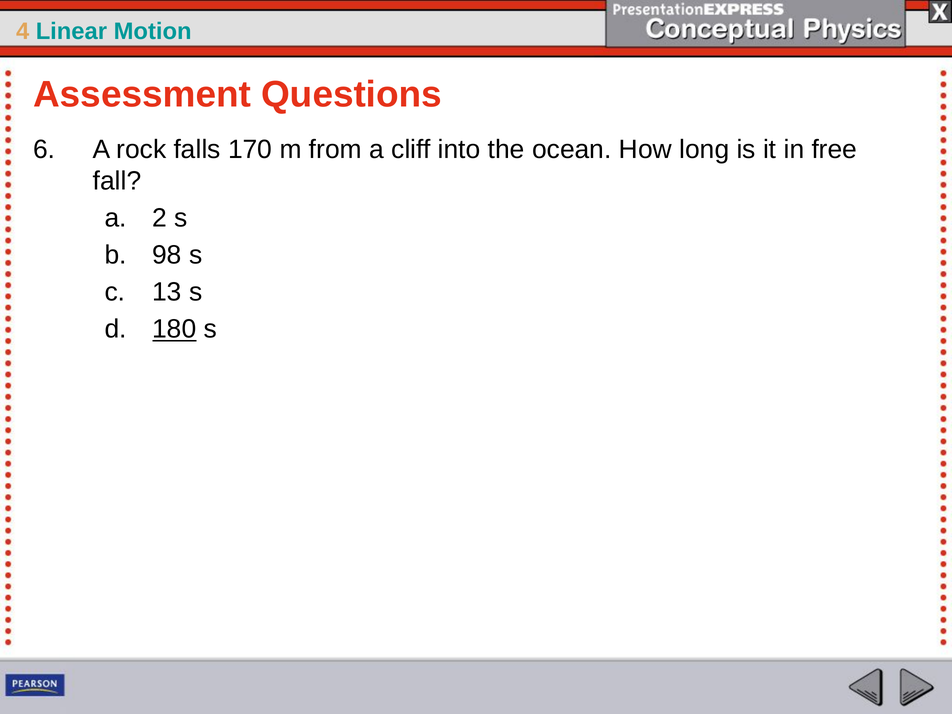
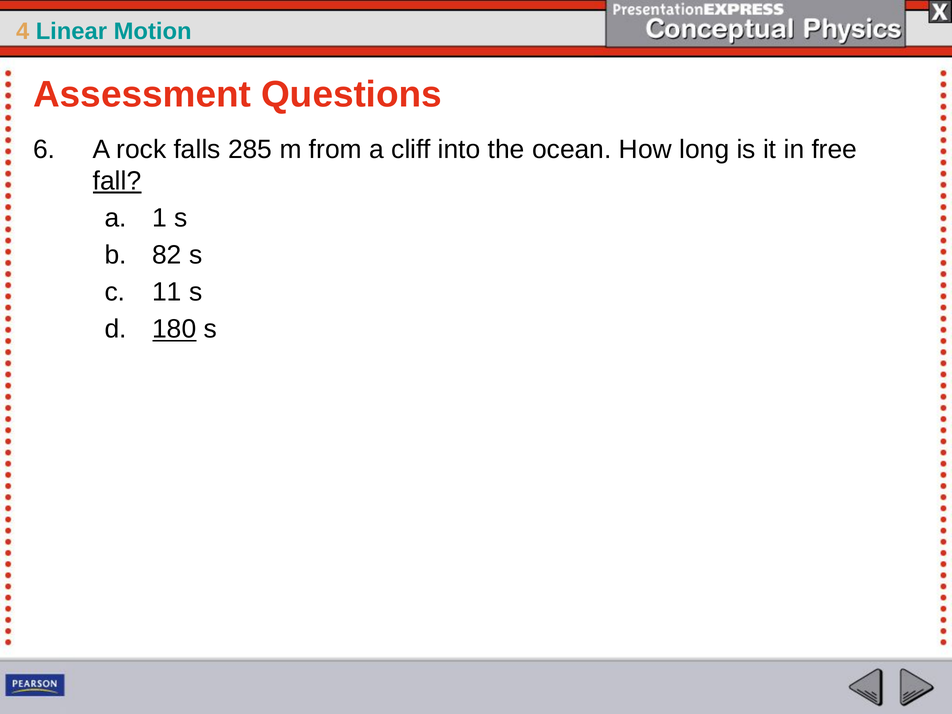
170: 170 -> 285 (250, 149)
fall underline: none -> present (117, 181)
2: 2 -> 1 (160, 218)
98: 98 -> 82 (167, 255)
13: 13 -> 11 (167, 292)
